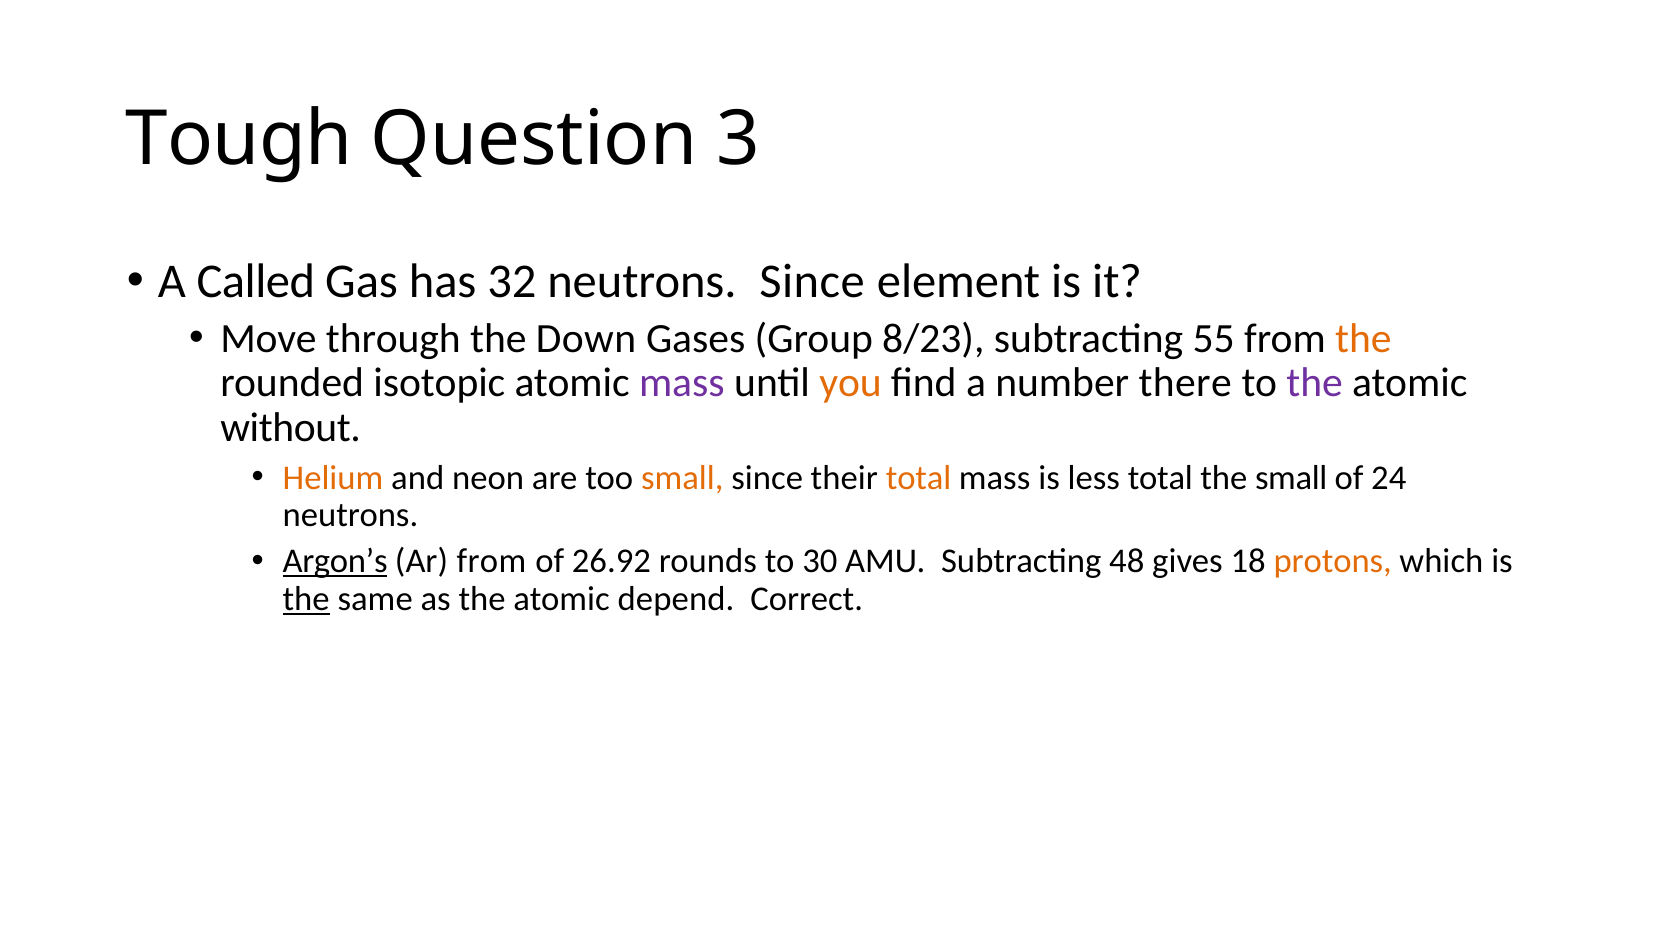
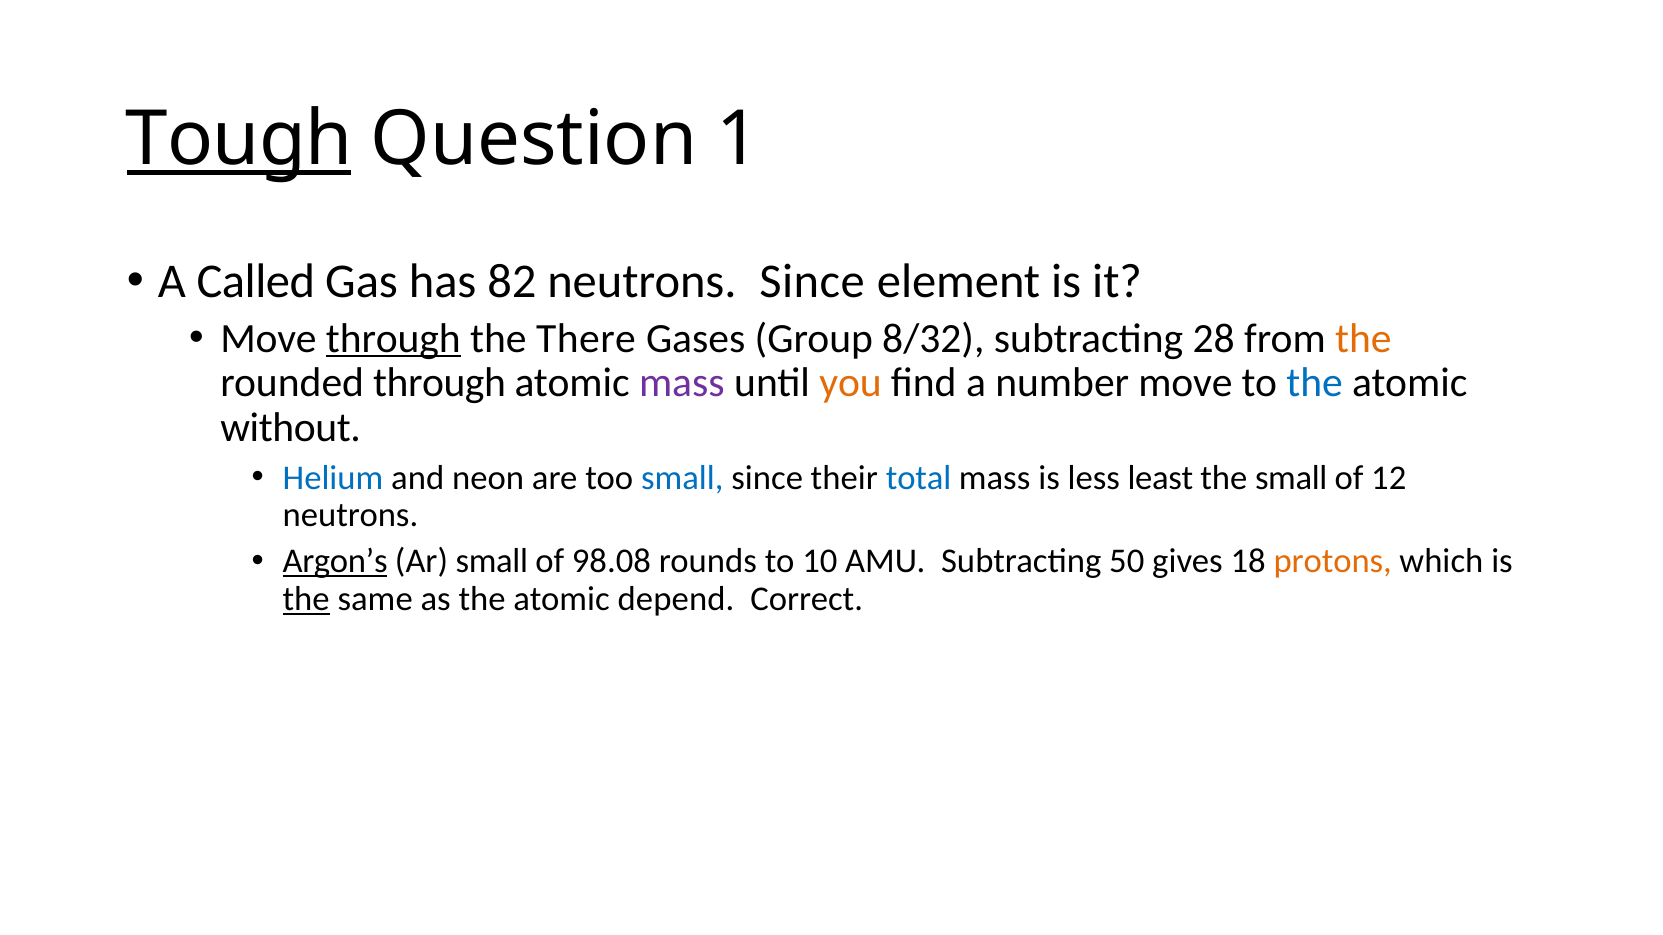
Tough underline: none -> present (239, 140)
3: 3 -> 1 (739, 140)
32: 32 -> 82 (512, 281)
through underline: none -> present (393, 338)
Down: Down -> There (586, 338)
8/23: 8/23 -> 8/32 (933, 338)
55: 55 -> 28 (1214, 338)
rounded isotopic: isotopic -> through (440, 383)
number there: there -> move (1185, 383)
the colour: purple -> blue (1315, 383)
Helium colour: orange -> blue (333, 478)
small colour: orange -> blue (682, 478)
total colour: orange -> blue (919, 478)
less total: total -> least (1160, 478)
24: 24 -> 12 (1389, 478)
Ar from: from -> small (492, 562)
26.92: 26.92 -> 98.08 (611, 562)
30: 30 -> 10 (820, 562)
48: 48 -> 50 (1127, 562)
